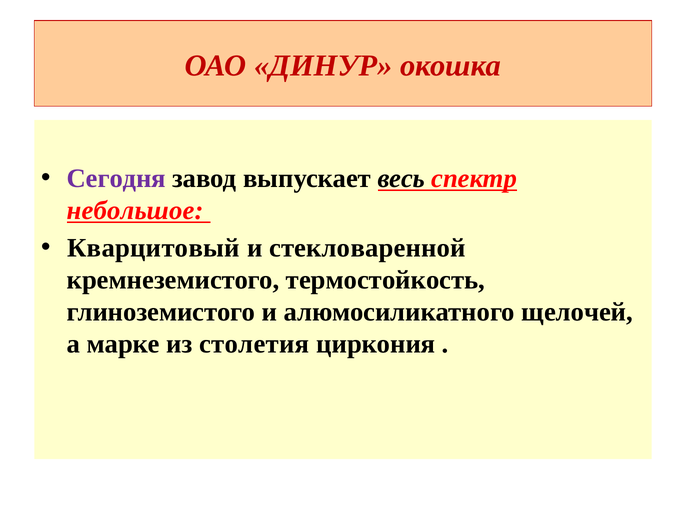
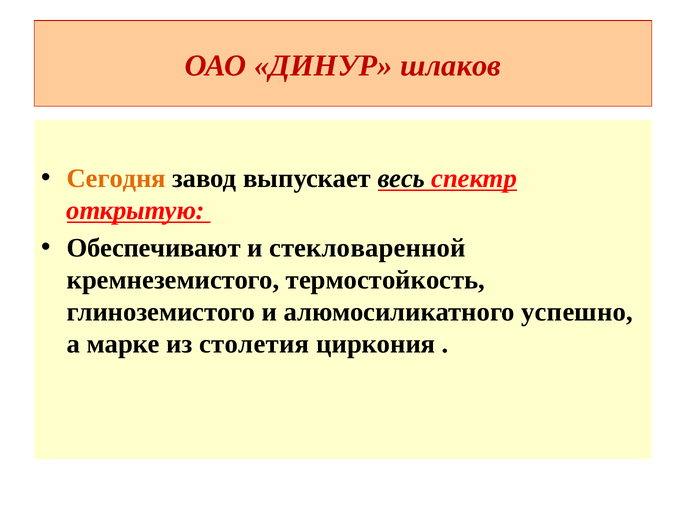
окошка: окошка -> шлаков (451, 66)
Сегодня colour: purple -> orange (116, 179)
небольшое: небольшое -> открытую (136, 211)
Кварцитовый: Кварцитовый -> Обеспечивают (154, 248)
щелочей: щелочей -> успешно (577, 312)
